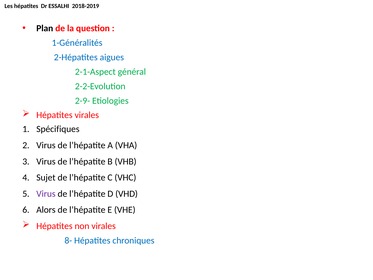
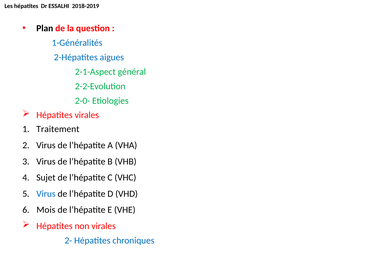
2-9-: 2-9- -> 2-0- (83, 101)
Spécifiques: Spécifiques -> Traitement (58, 129)
Virus colour: purple -> blue (46, 194)
Alors: Alors -> Mois (46, 210)
8-: 8- -> 2- (68, 240)
